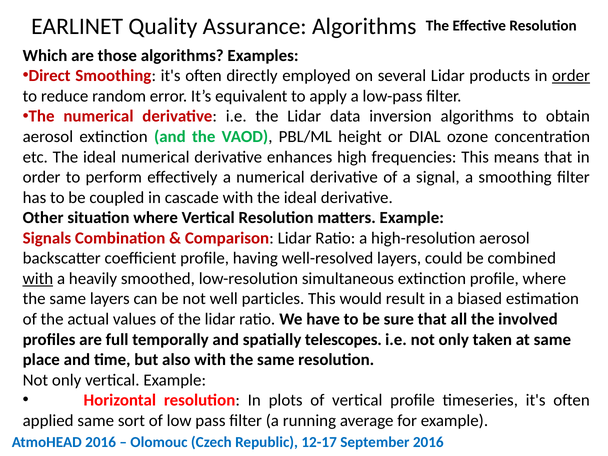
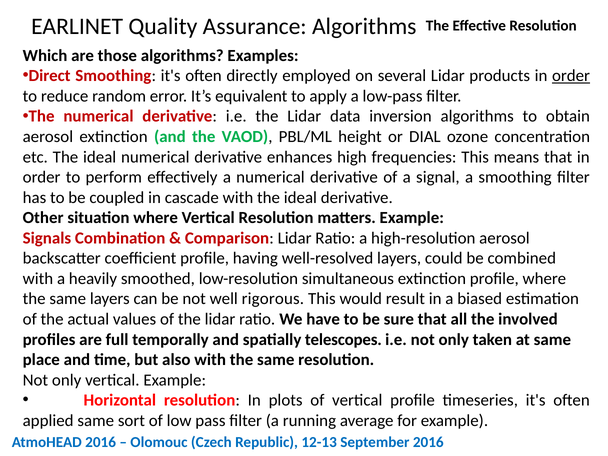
with underline: present -> none (38, 279)
particles: particles -> rigorous (273, 299)
12-17: 12-17 -> 12-13 (319, 442)
